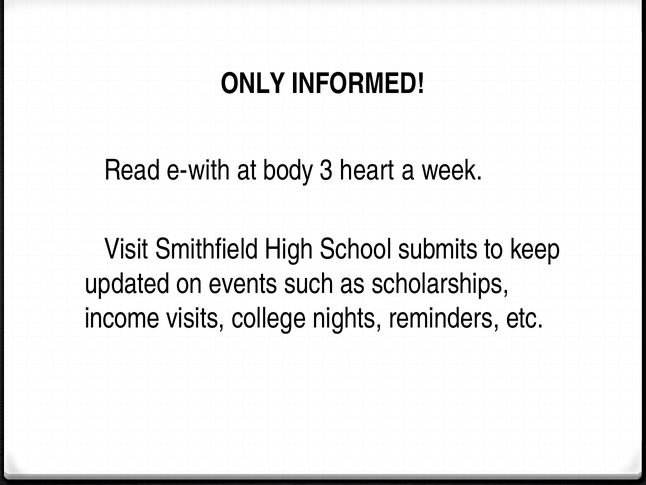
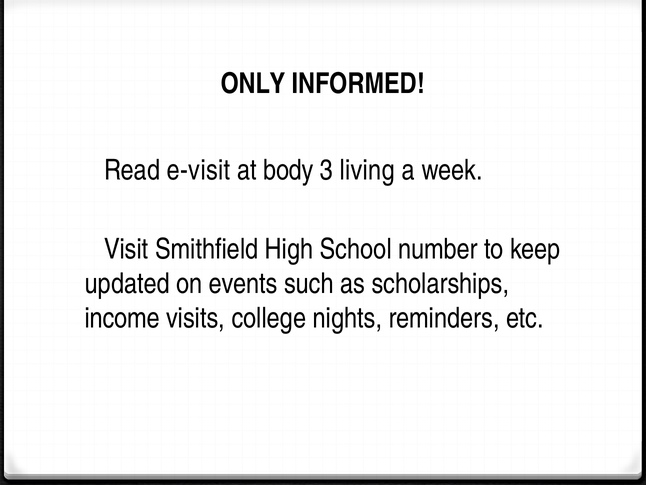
e-with: e-with -> e-visit (199, 170)
heart: heart -> living (367, 170)
submits: submits -> number (438, 249)
